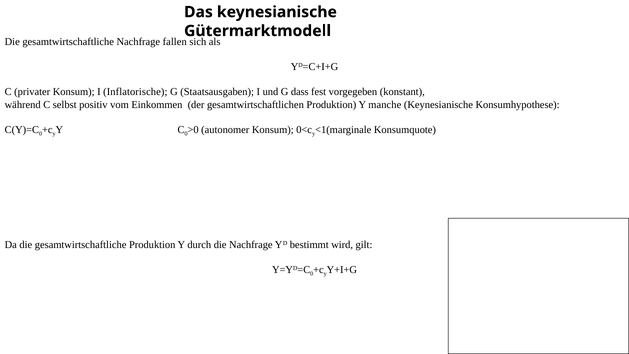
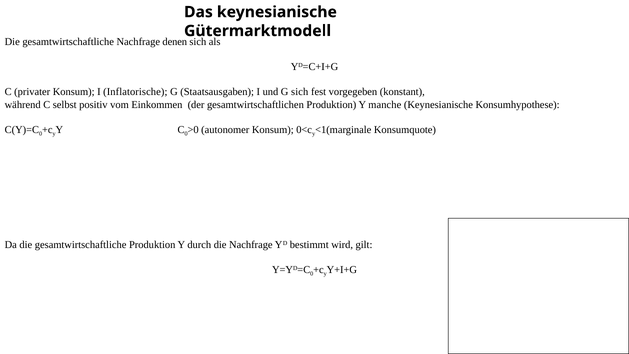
fallen: fallen -> denen (175, 42)
G dass: dass -> sich (300, 92)
